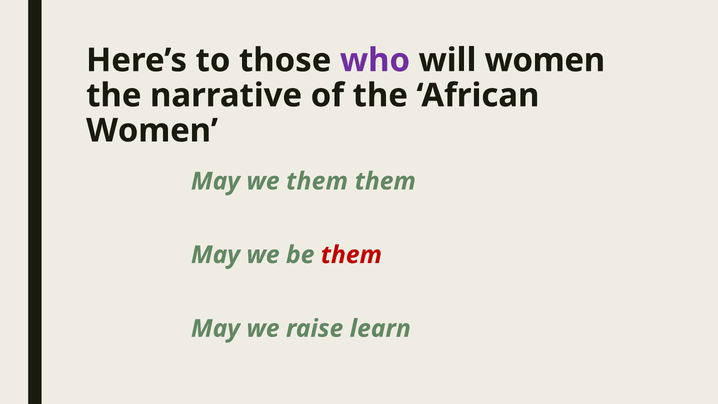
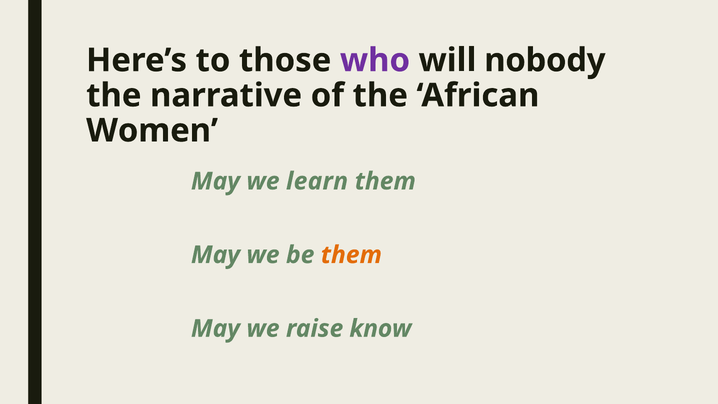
will women: women -> nobody (545, 60)
we them: them -> learn (317, 181)
them colour: red -> orange (351, 255)
learn: learn -> know (380, 329)
